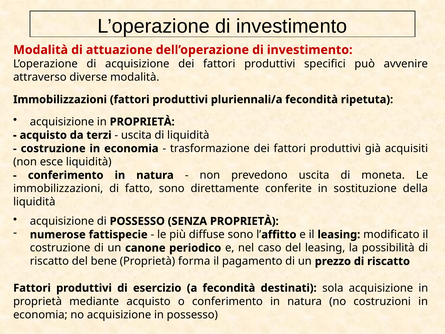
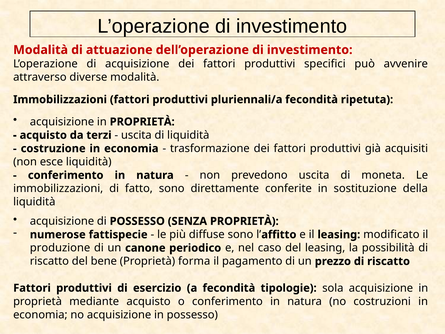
costruzione: costruzione -> produzione (60, 248)
destinati: destinati -> tipologie (289, 288)
